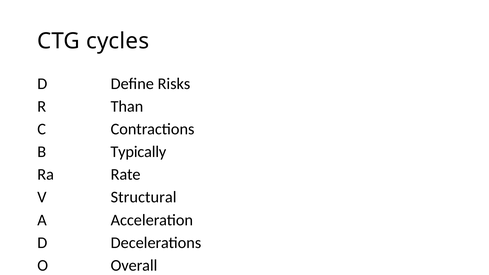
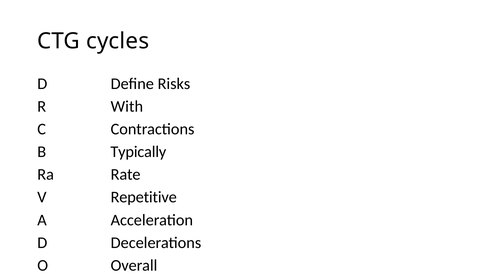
Than: Than -> With (127, 106)
Structural: Structural -> Repetitive (144, 197)
